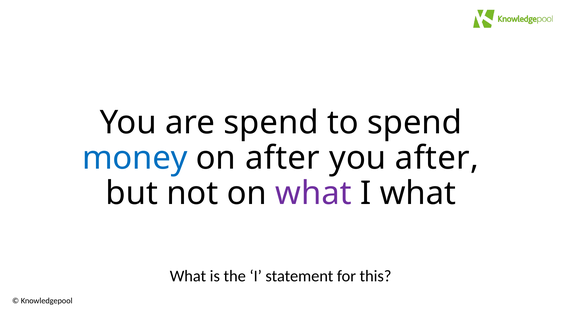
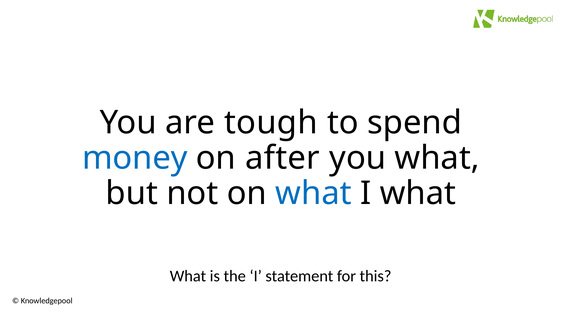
are spend: spend -> tough (271, 123)
you after: after -> what (437, 158)
what colour: purple -> blue (313, 193)
